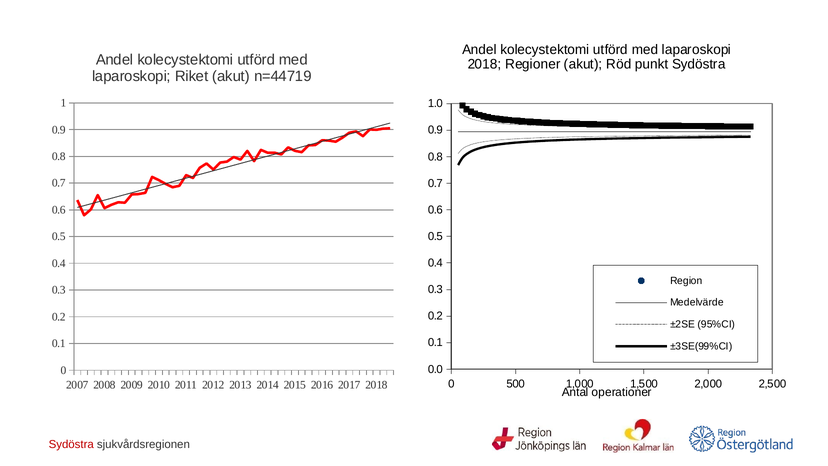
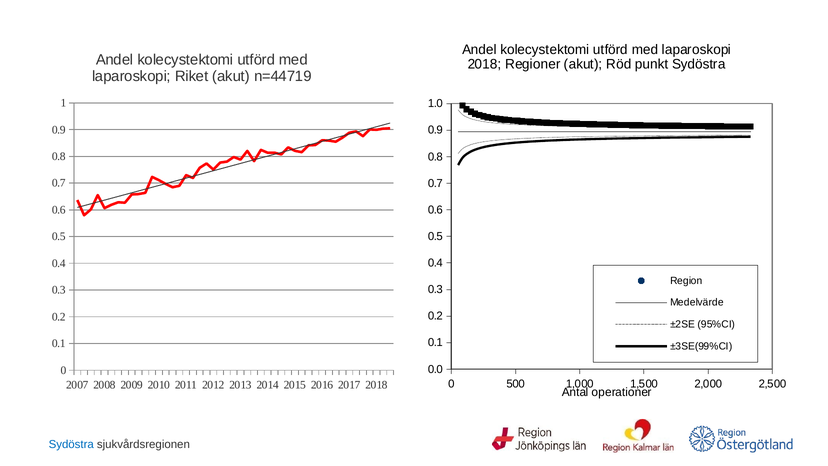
Sydöstra colour: red -> blue (71, 444)
